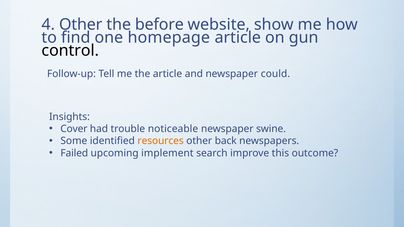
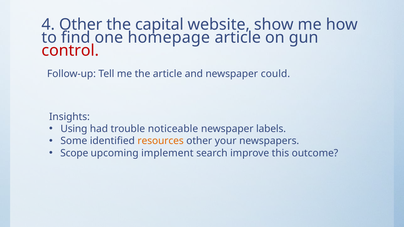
before: before -> capital (159, 25)
control colour: black -> red (70, 51)
Cover: Cover -> Using (74, 129)
swine: swine -> labels (271, 129)
back: back -> your (226, 141)
Failed: Failed -> Scope (74, 153)
